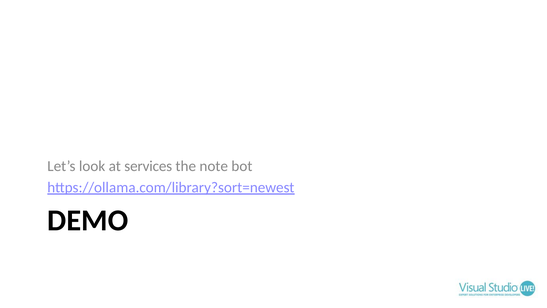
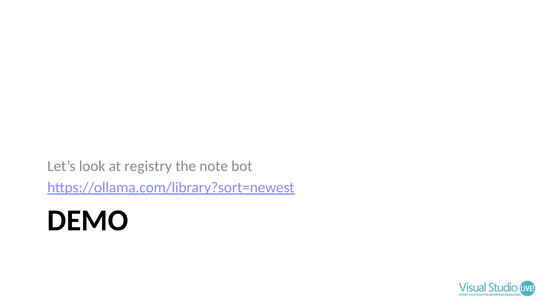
services: services -> registry (148, 166)
